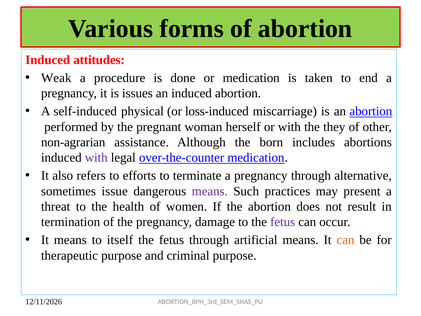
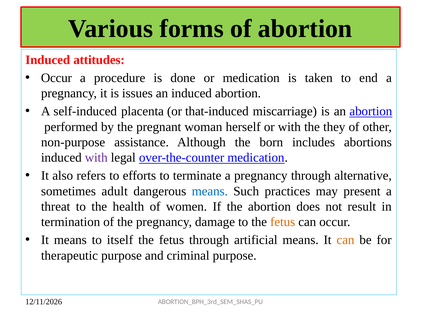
Weak: Weak -> Occur (56, 78)
physical: physical -> placenta (142, 111)
loss-induced: loss-induced -> that-induced (217, 111)
non-agrarian: non-agrarian -> non-purpose (73, 142)
issue: issue -> adult (115, 191)
means colour: purple -> blue (210, 191)
fetus colour: purple -> orange (283, 222)
